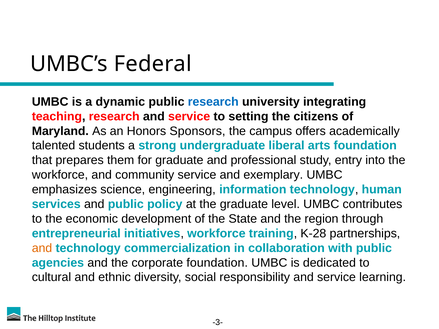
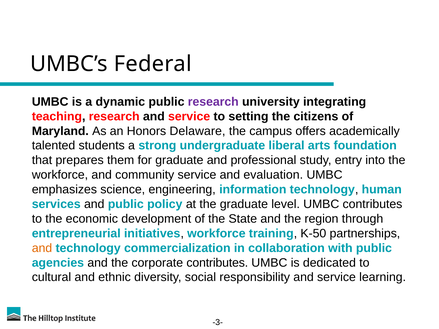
research colour: blue -> purple (213, 102)
Sponsors: Sponsors -> Delaware (197, 131)
exemplary: exemplary -> evaluation (273, 175)
K-28: K-28 -> K-50 (313, 234)
corporate foundation: foundation -> contributes (217, 263)
